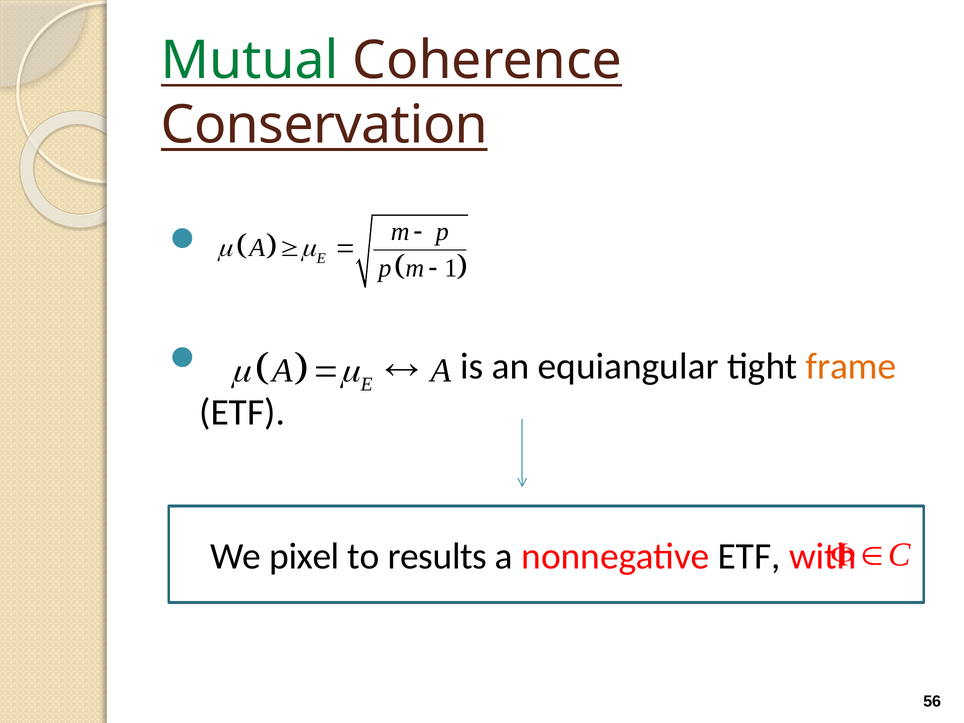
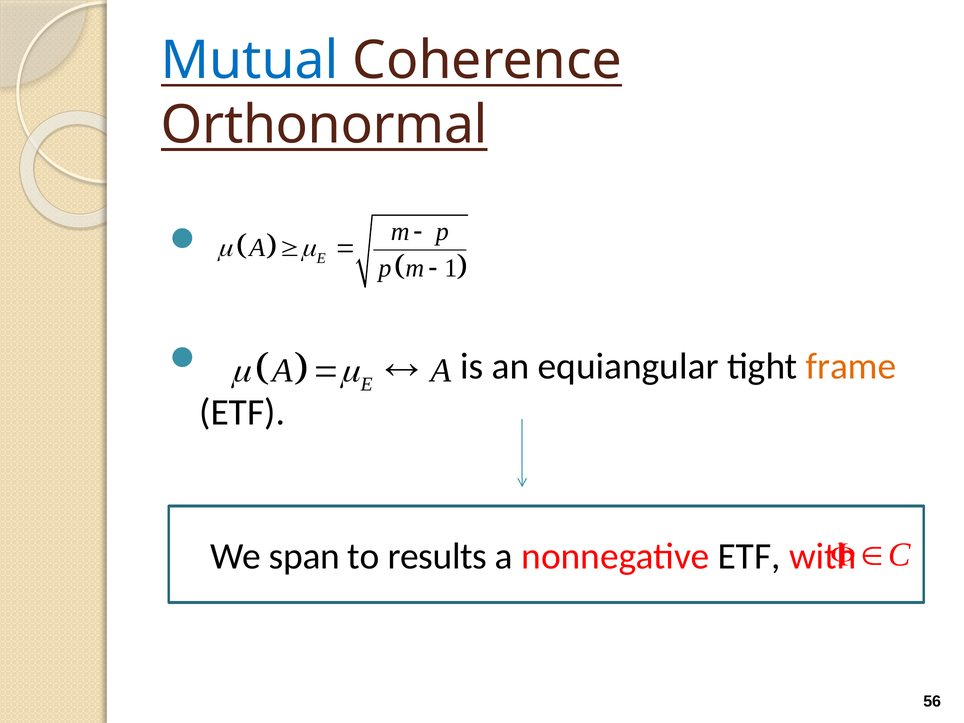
Mutual colour: green -> blue (250, 61)
Conservation: Conservation -> Orthonormal (324, 125)
pixel: pixel -> span (304, 557)
